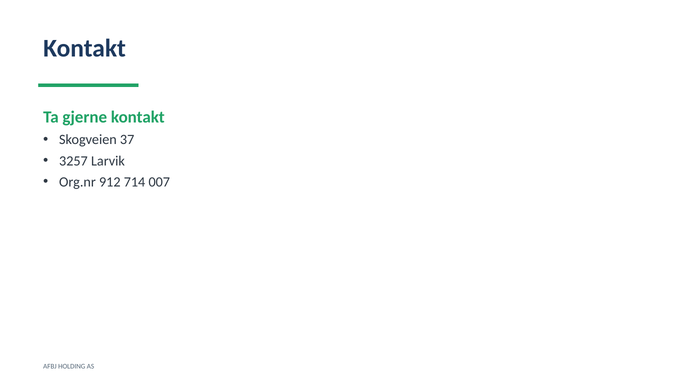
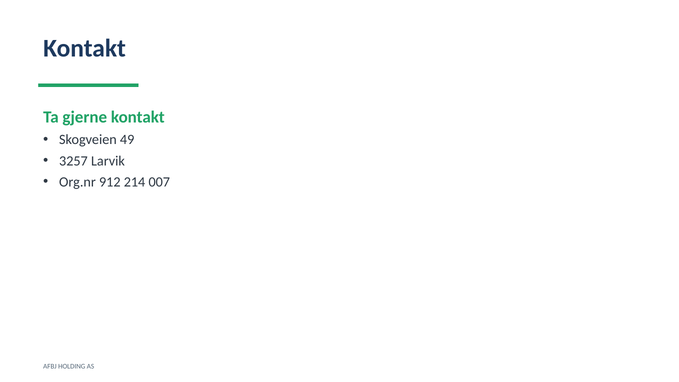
37: 37 -> 49 (127, 140)
714: 714 -> 214 (135, 182)
